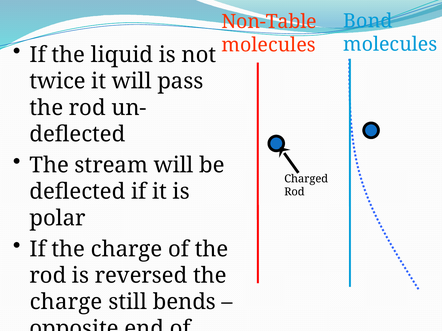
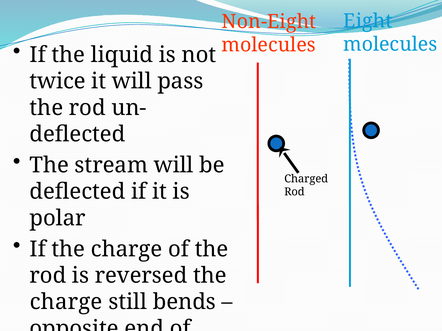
Bond: Bond -> Eight (368, 21)
Non-Table: Non-Table -> Non-Eight (269, 22)
